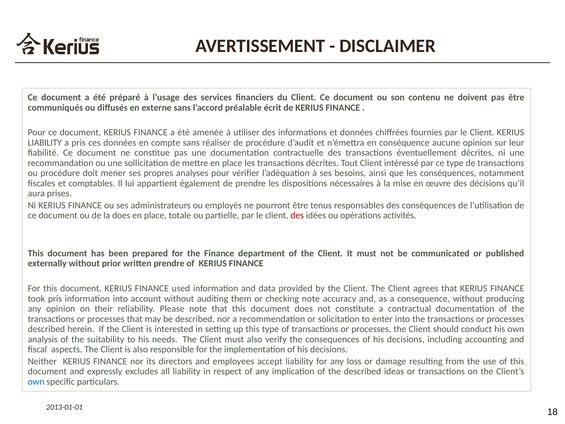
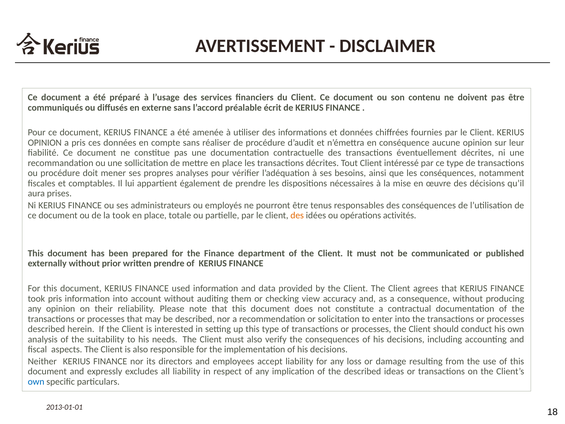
LIABILITY: LIABILITY -> OPINION (45, 143)
la does: does -> took (121, 215)
des colour: red -> orange (297, 215)
checking note: note -> view (311, 298)
